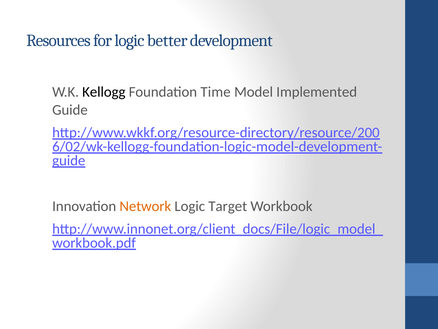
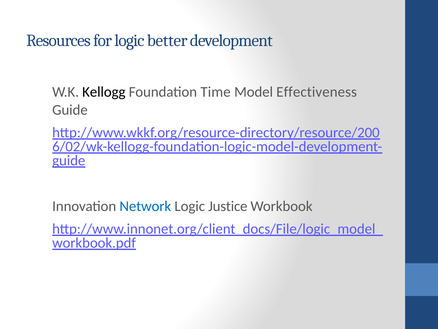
Implemented: Implemented -> Effectiveness (317, 92)
Network colour: orange -> blue (145, 206)
Target: Target -> Justice (228, 206)
